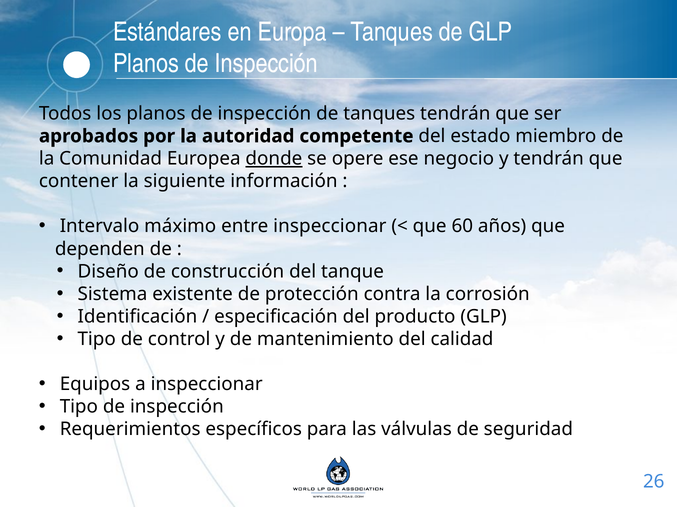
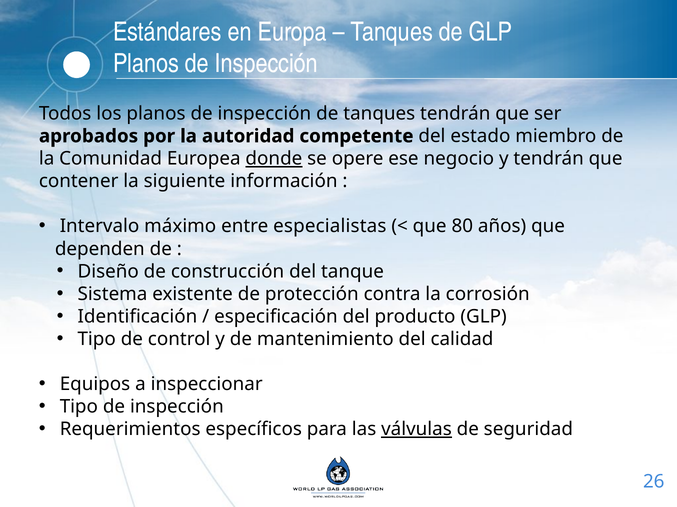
entre inspeccionar: inspeccionar -> especialistas (330, 227)
60: 60 -> 80 (462, 227)
válvulas underline: none -> present (416, 430)
